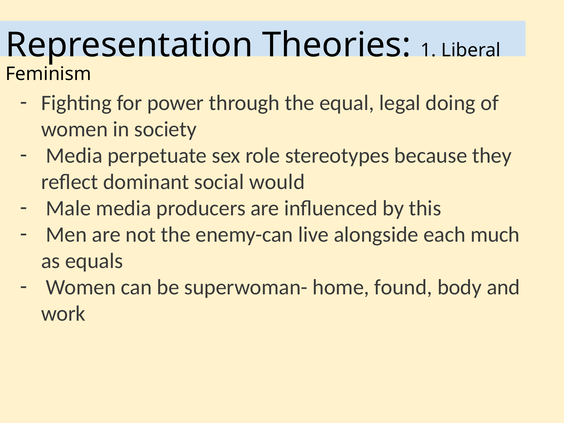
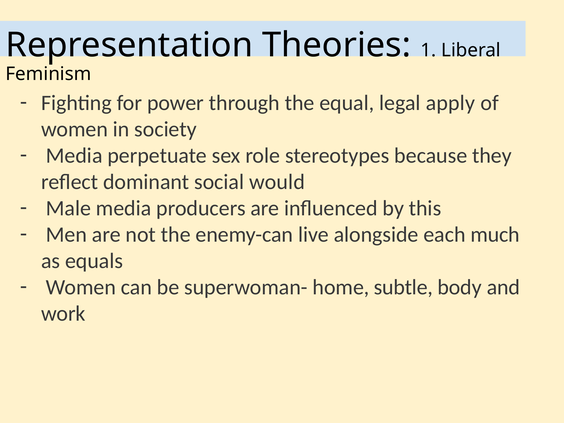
doing: doing -> apply (450, 103)
found: found -> subtle (403, 287)
